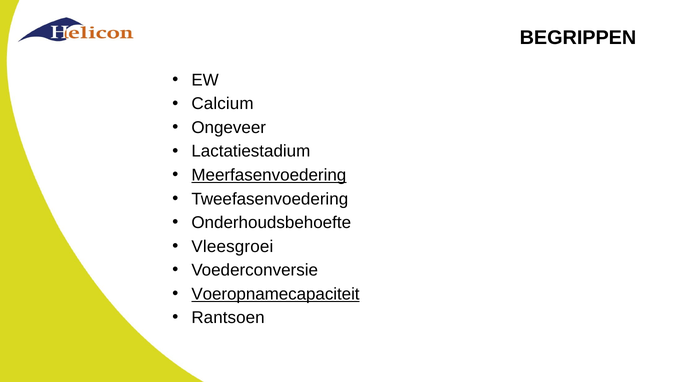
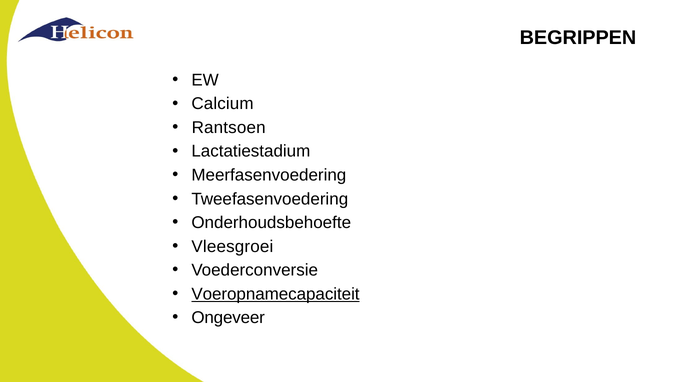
Ongeveer: Ongeveer -> Rantsoen (229, 128)
Meerfasenvoedering underline: present -> none (269, 175)
Rantsoen: Rantsoen -> Ongeveer (228, 318)
